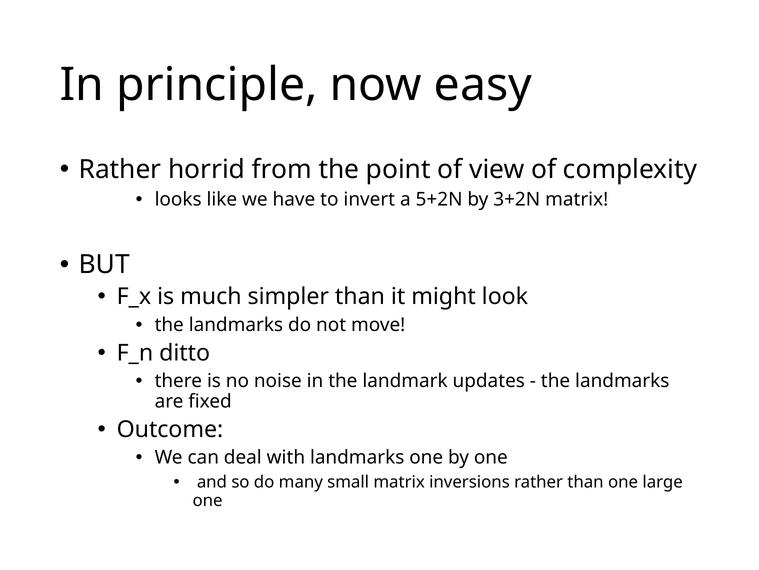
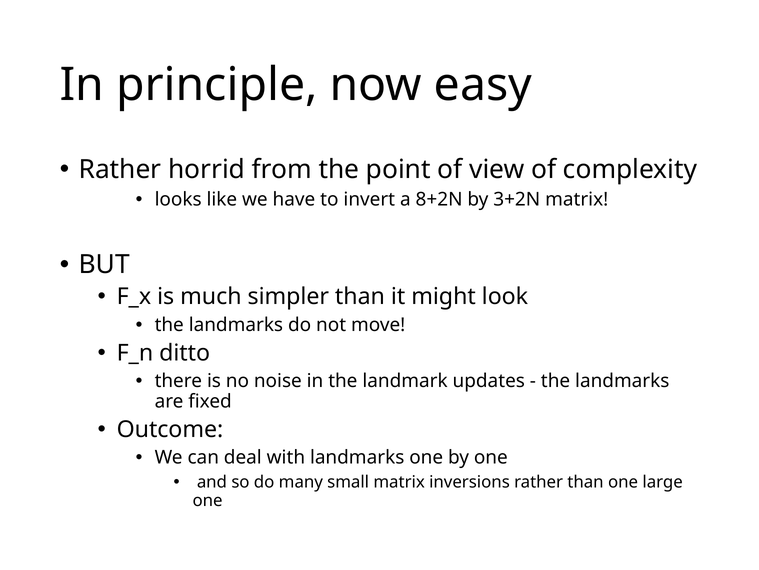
5+2N: 5+2N -> 8+2N (439, 199)
